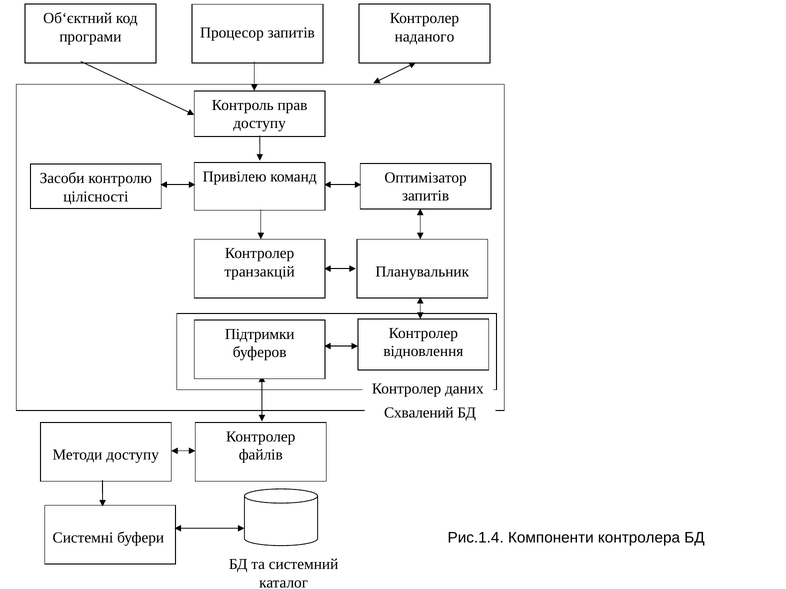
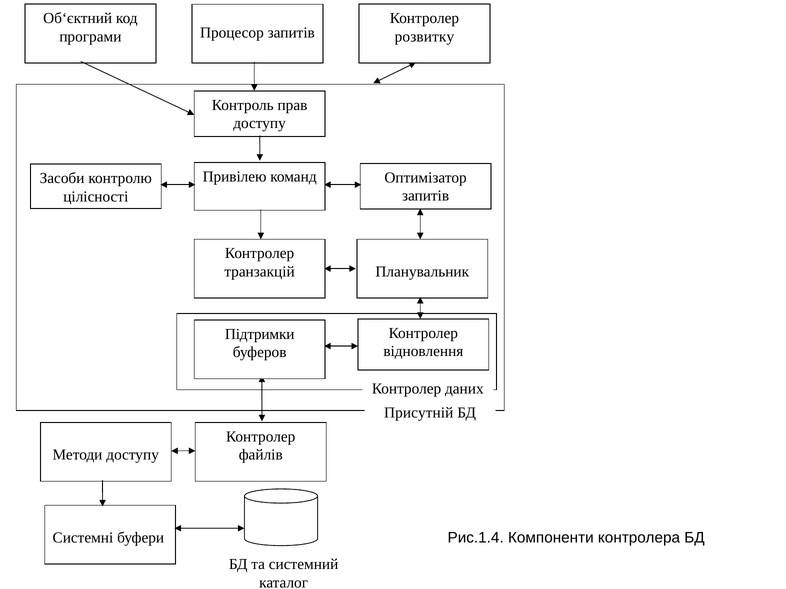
наданого: наданого -> розвитку (424, 37)
Схвалений: Схвалений -> Присутній (419, 413)
